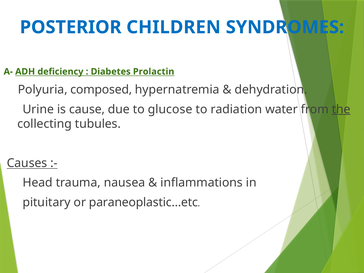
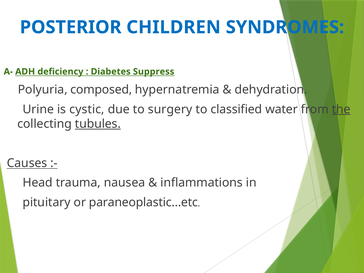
Prolactin: Prolactin -> Suppress (154, 72)
cause: cause -> cystic (87, 109)
glucose: glucose -> surgery (170, 109)
radiation: radiation -> classified (236, 109)
tubules underline: none -> present (98, 124)
